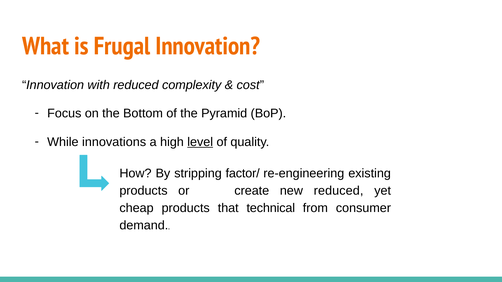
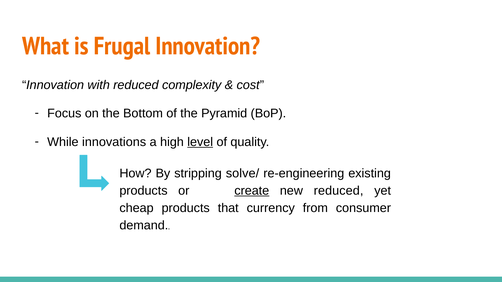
factor/: factor/ -> solve/ (243, 174)
create underline: none -> present (252, 191)
technical: technical -> currency (271, 208)
